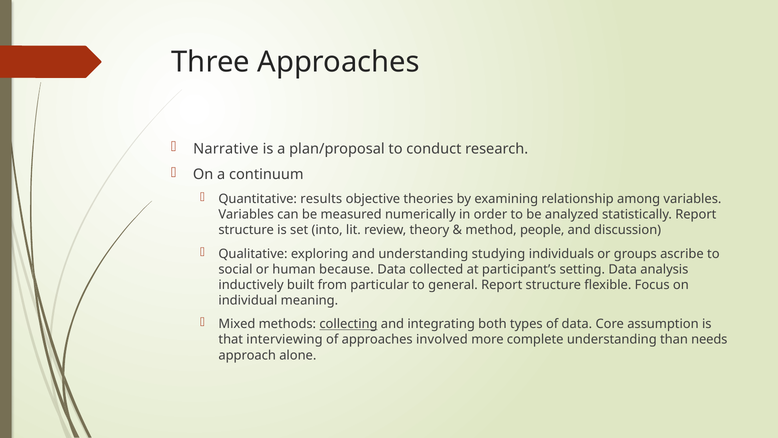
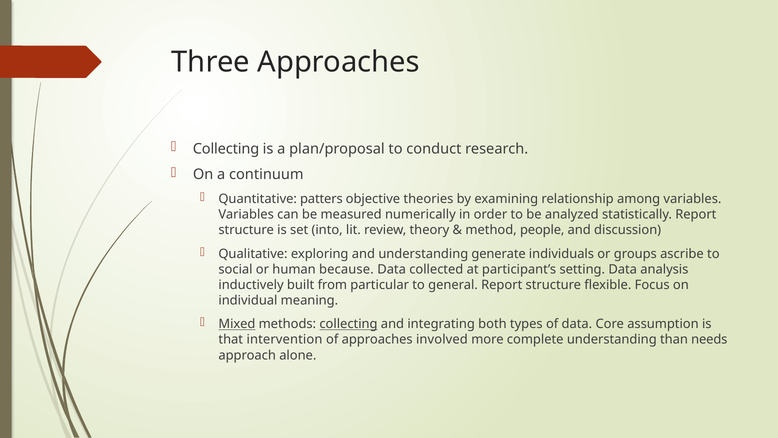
Narrative: Narrative -> Collecting (226, 149)
results: results -> patters (321, 199)
studying: studying -> generate (499, 254)
Mixed underline: none -> present (237, 324)
interviewing: interviewing -> intervention (284, 339)
